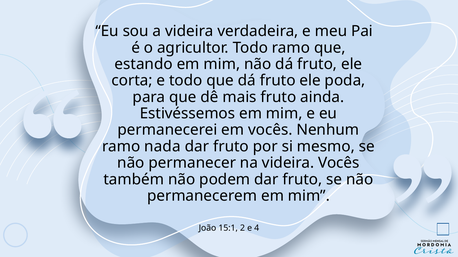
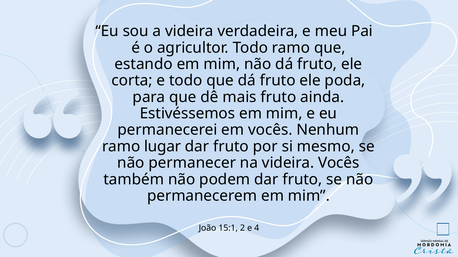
nada: nada -> lugar (163, 147)
